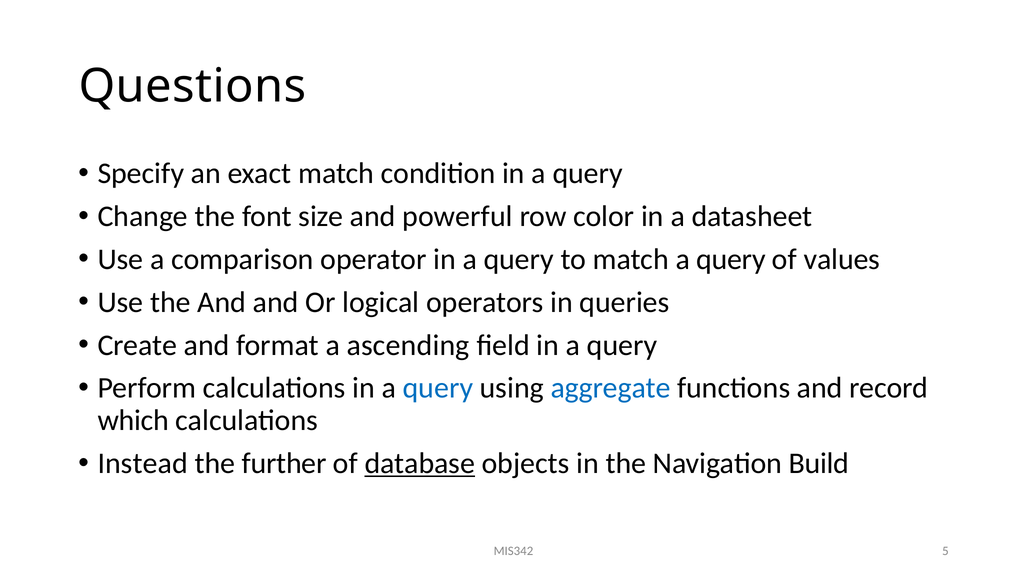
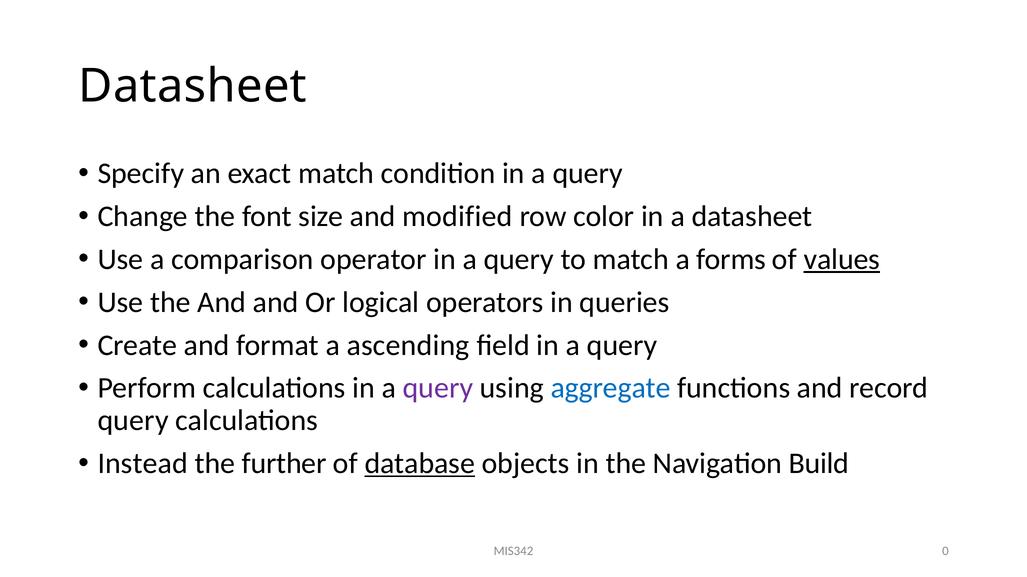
Questions: Questions -> Datasheet (193, 86)
powerful: powerful -> modified (457, 217)
match a query: query -> forms (731, 260)
values underline: none -> present (842, 260)
query colour: blue -> purple (438, 389)
which: which -> query (133, 421)
5: 5 -> 0 (945, 552)
